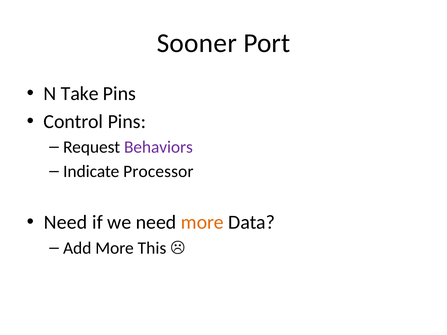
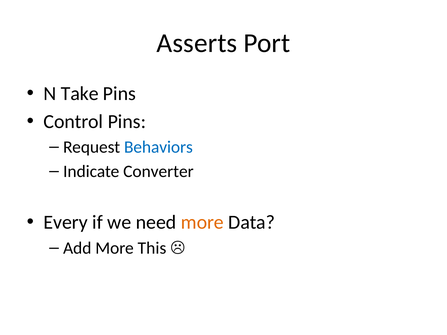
Sooner: Sooner -> Asserts (197, 43)
Behaviors colour: purple -> blue (158, 147)
Processor: Processor -> Converter (158, 172)
Need: Need -> Every (66, 222)
